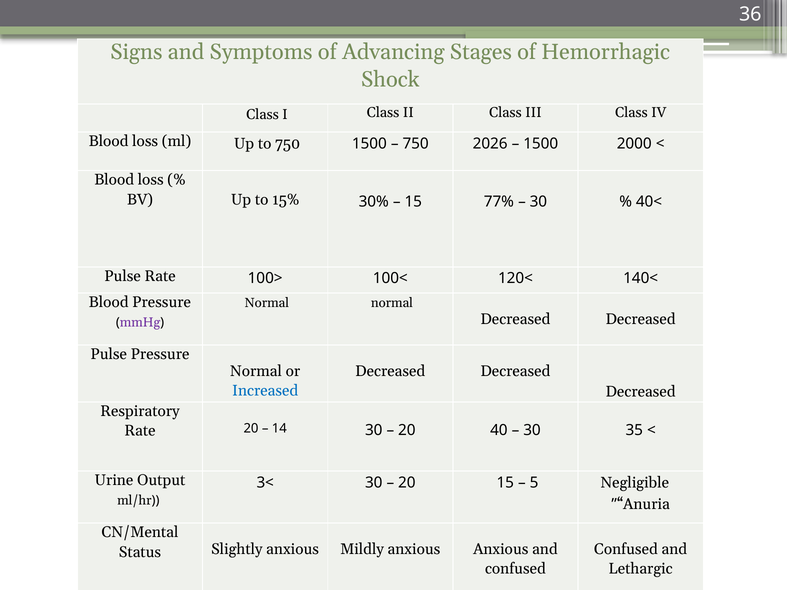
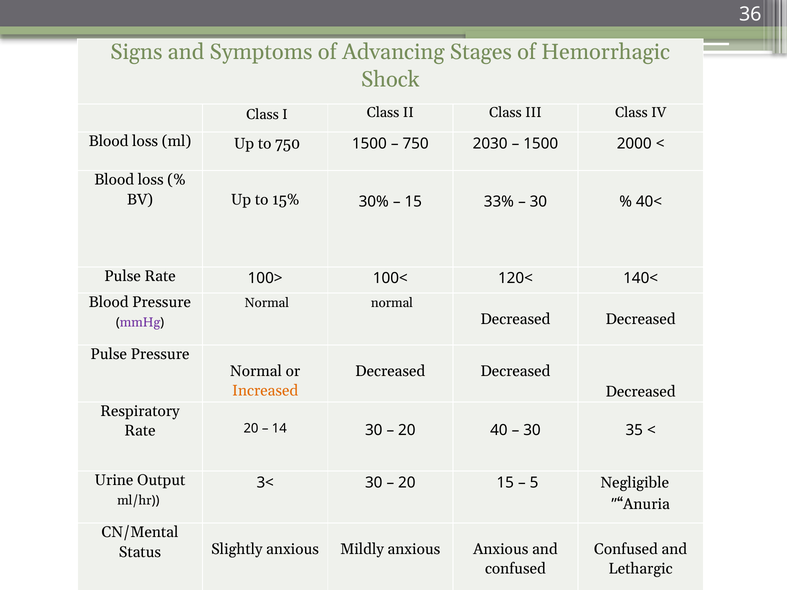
2026: 2026 -> 2030 (490, 144)
77%: 77% -> 33% (499, 202)
Increased colour: blue -> orange (265, 391)
